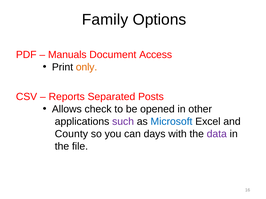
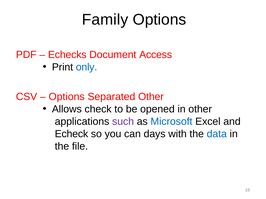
Manuals: Manuals -> Echecks (67, 55)
only colour: orange -> blue (87, 67)
Reports: Reports -> Options (67, 97)
Separated Posts: Posts -> Other (151, 97)
County: County -> Echeck (71, 134)
data colour: purple -> blue (217, 134)
